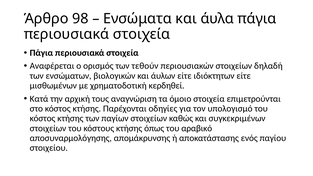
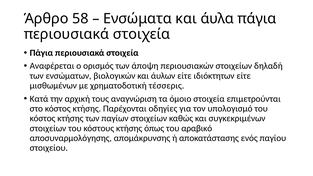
98: 98 -> 58 (80, 19)
τεθούν: τεθούν -> άποψη (145, 66)
κερδηθεί: κερδηθεί -> τέσσερις (166, 86)
